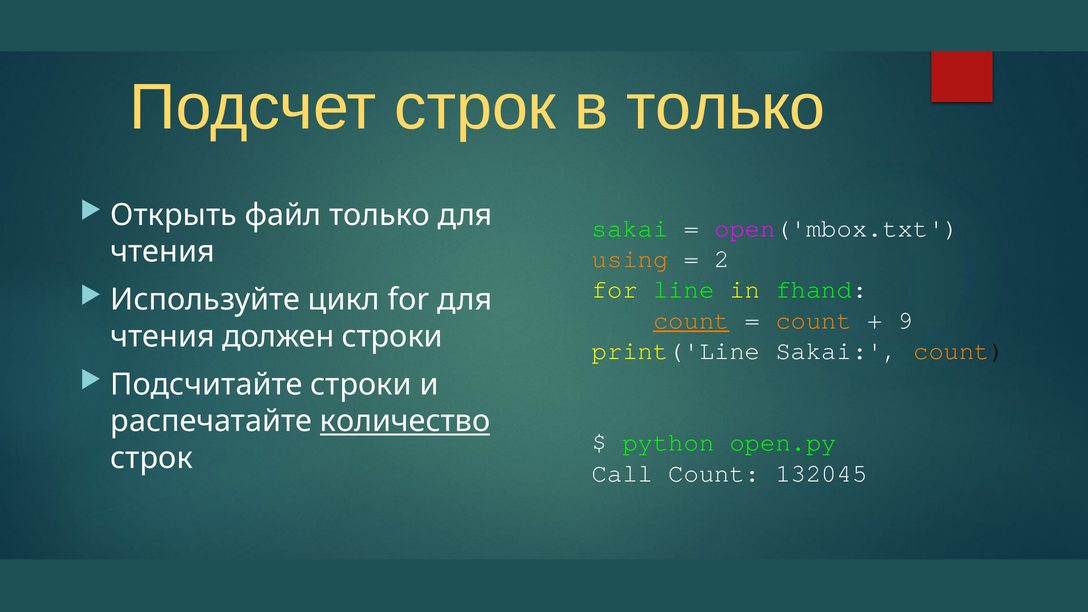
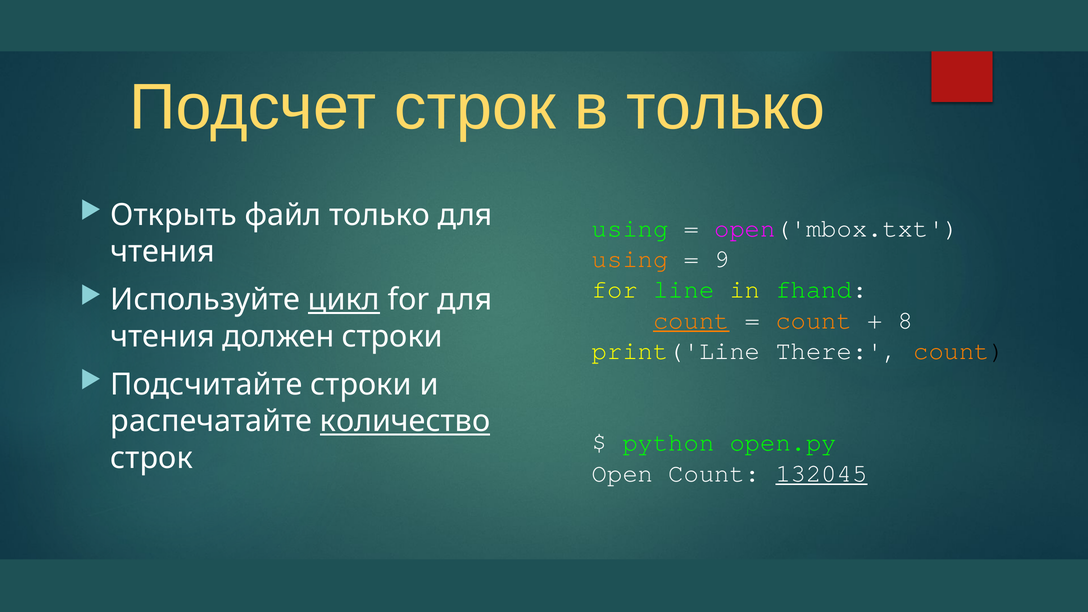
sakai: sakai -> using (630, 228)
2: 2 -> 9 (722, 259)
цикл underline: none -> present (344, 300)
9: 9 -> 8 (906, 320)
print('Line Sakai: Sakai -> There (837, 351)
Call: Call -> Open (623, 473)
132045 underline: none -> present (821, 473)
